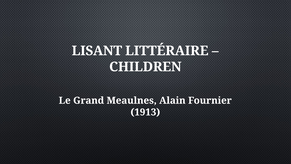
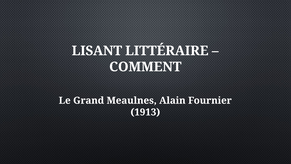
CHILDREN: CHILDREN -> COMMENT (145, 67)
